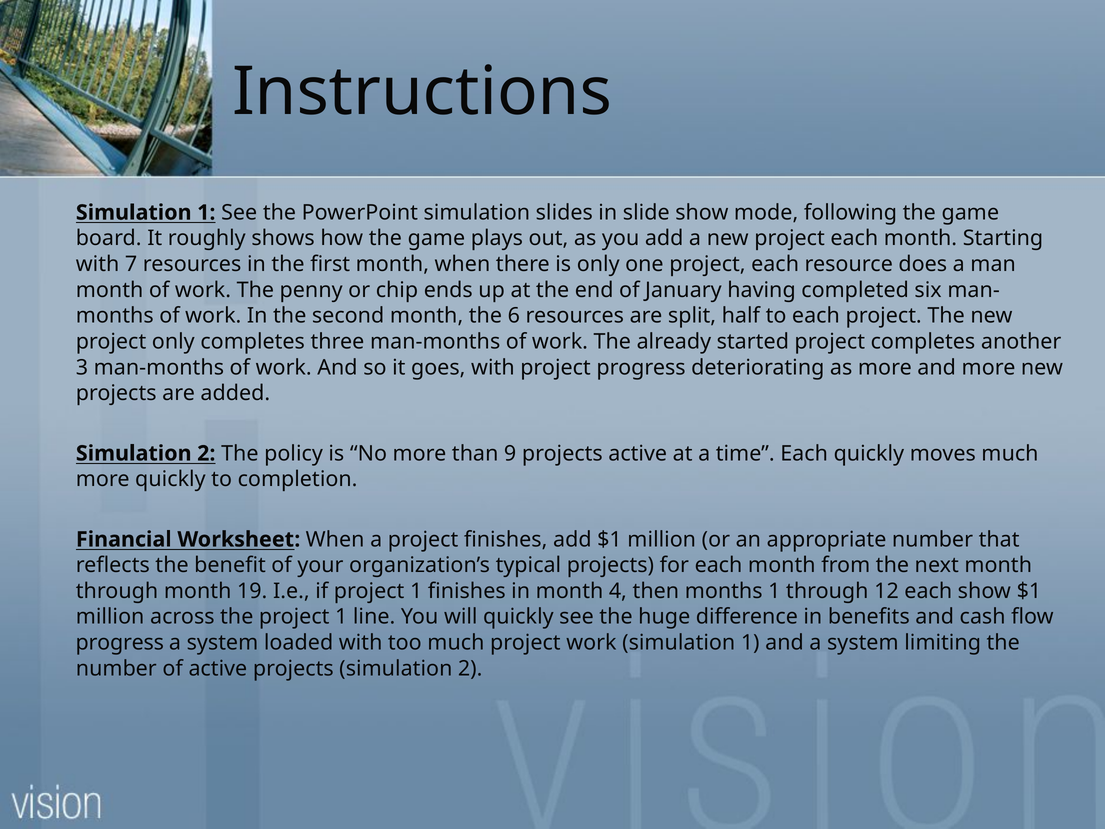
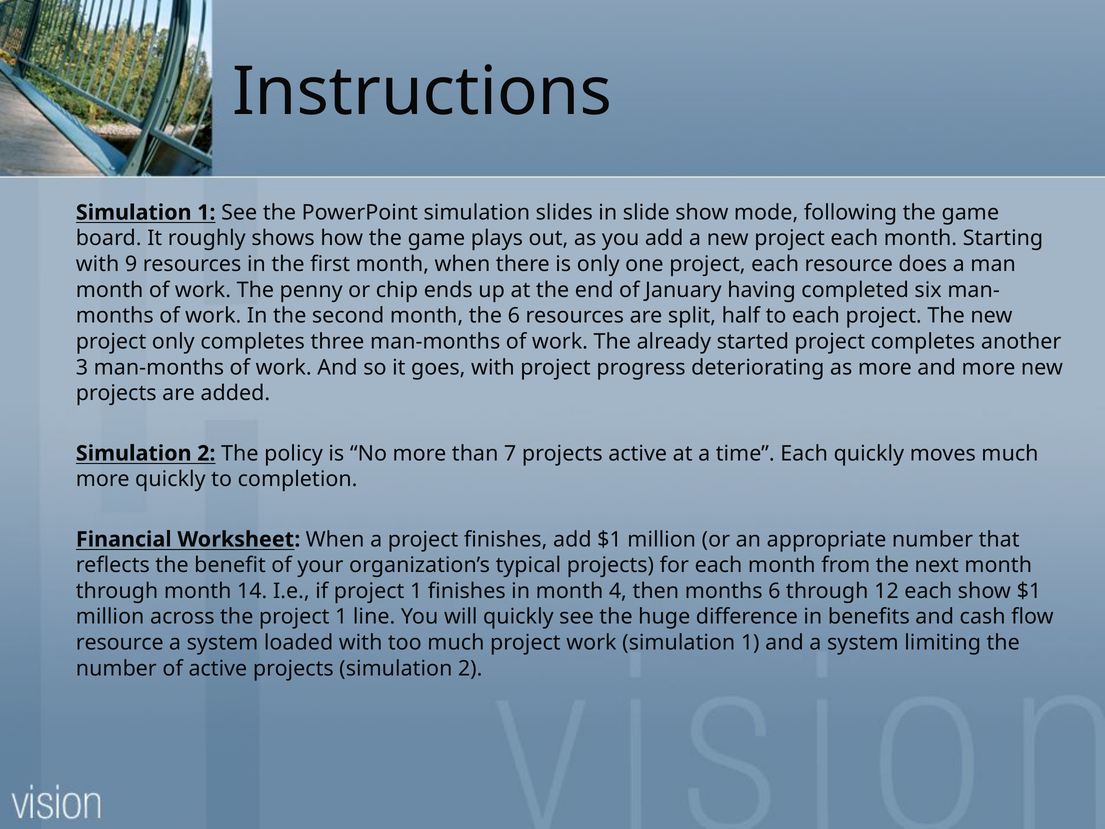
7: 7 -> 9 (131, 264)
9: 9 -> 7 (510, 453)
19: 19 -> 14 (252, 591)
months 1: 1 -> 6 (774, 591)
progress: progress -> resource (120, 643)
